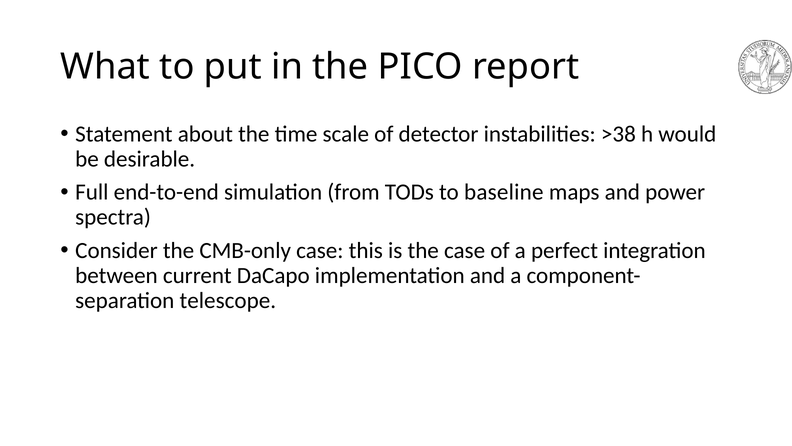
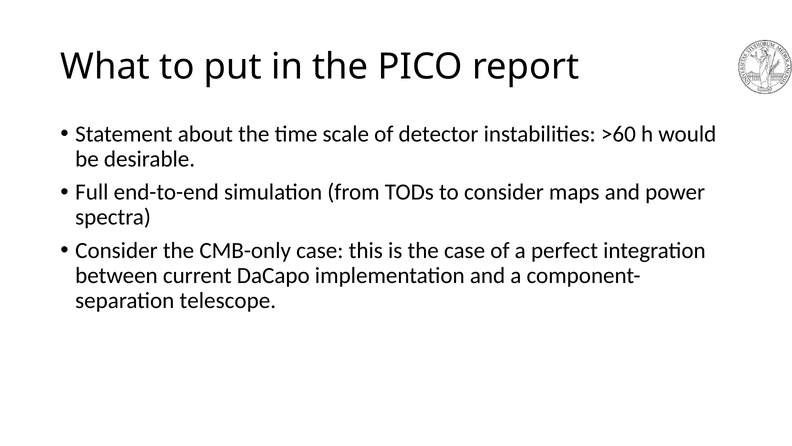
>38: >38 -> >60 (618, 134)
to baseline: baseline -> consider (504, 192)
